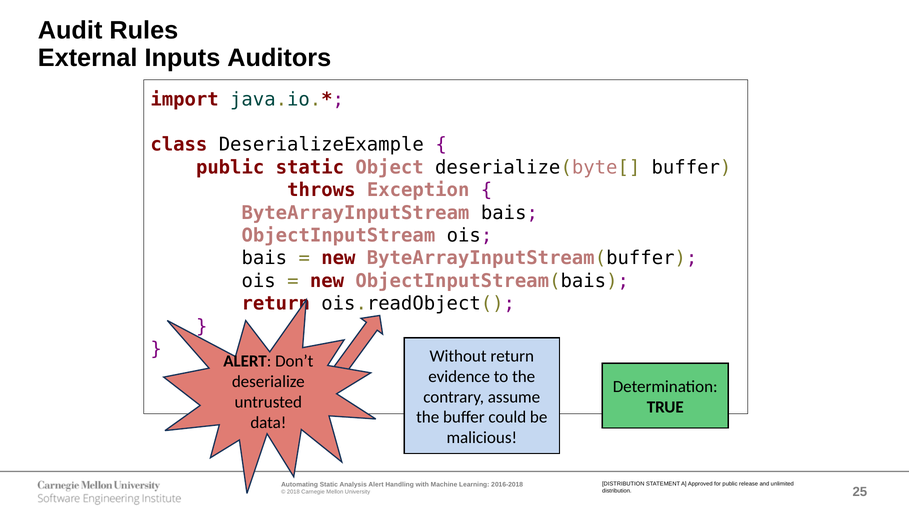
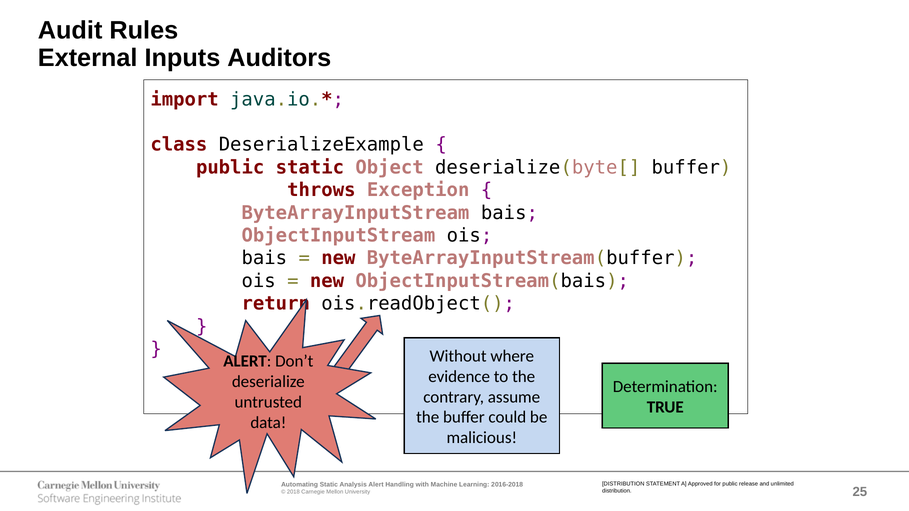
Without return: return -> where (512, 356)
